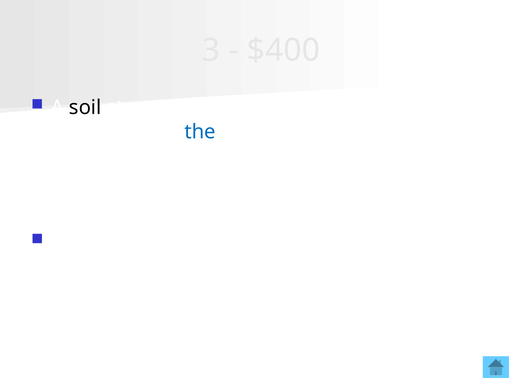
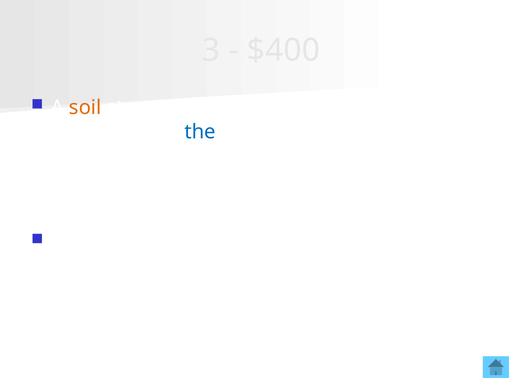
soil colour: black -> orange (85, 108)
